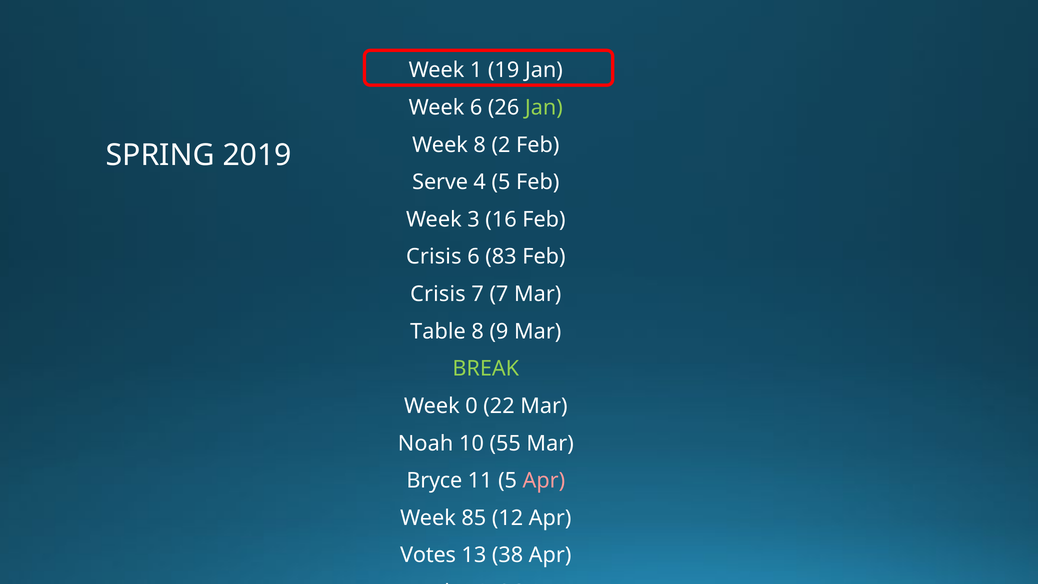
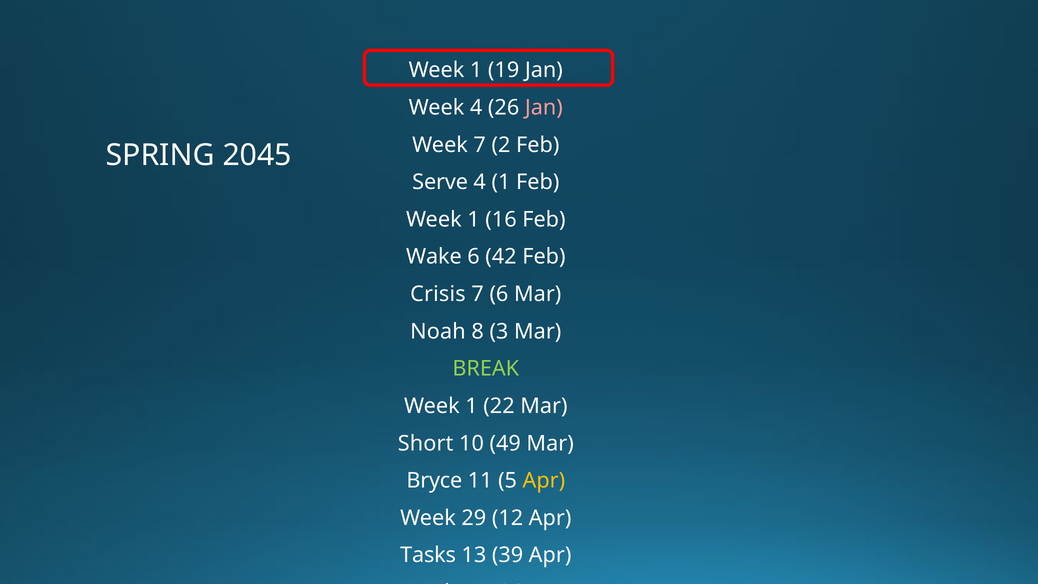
Week 6: 6 -> 4 (476, 108)
Jan colour: light green -> pink (544, 108)
Week 8: 8 -> 7 (480, 145)
2019: 2019 -> 2045 (257, 155)
4 5: 5 -> 1 (501, 182)
3: 3 -> 1 (473, 219)
Crisis: Crisis -> Wake (434, 257)
83: 83 -> 42 (501, 257)
7 7: 7 -> 6 (499, 294)
Table: Table -> Noah (438, 331)
9: 9 -> 3 (499, 331)
0: 0 -> 1 (471, 406)
Noah: Noah -> Short (426, 443)
55: 55 -> 49 (505, 443)
Apr colour: pink -> yellow (544, 481)
85: 85 -> 29 (474, 518)
Votes: Votes -> Tasks (428, 555)
38: 38 -> 39 (508, 555)
